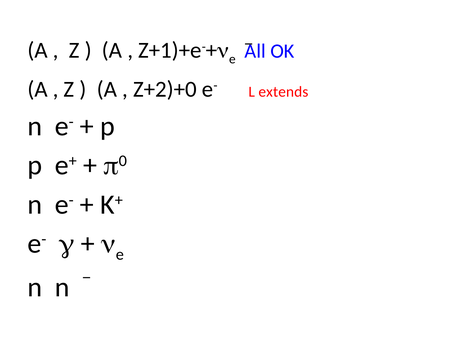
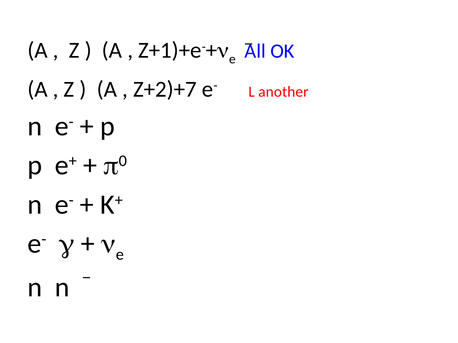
Z+2)+0: Z+2)+0 -> Z+2)+7 (165, 89)
extends: extends -> another (283, 92)
